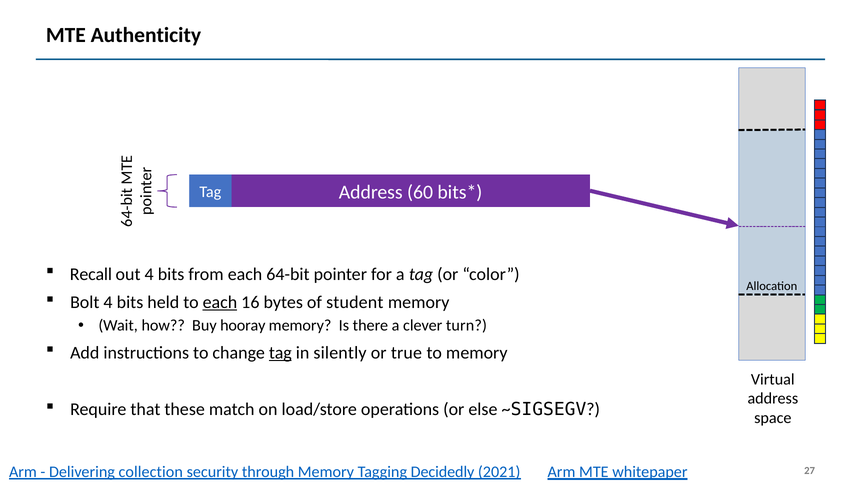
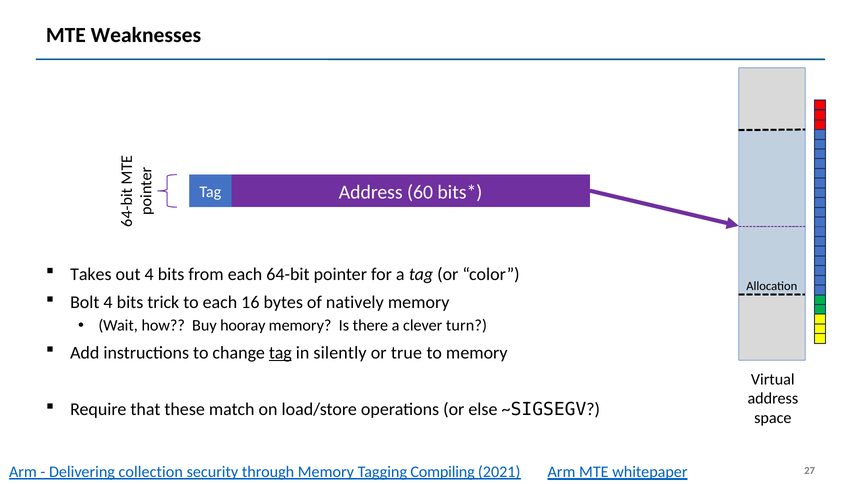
Authenticity: Authenticity -> Weaknesses (146, 35)
Recall: Recall -> Takes (91, 274)
held: held -> trick (163, 303)
each underline: present -> none (220, 303)
student: student -> natively (355, 303)
Decidedly: Decidedly -> Compiling (443, 472)
